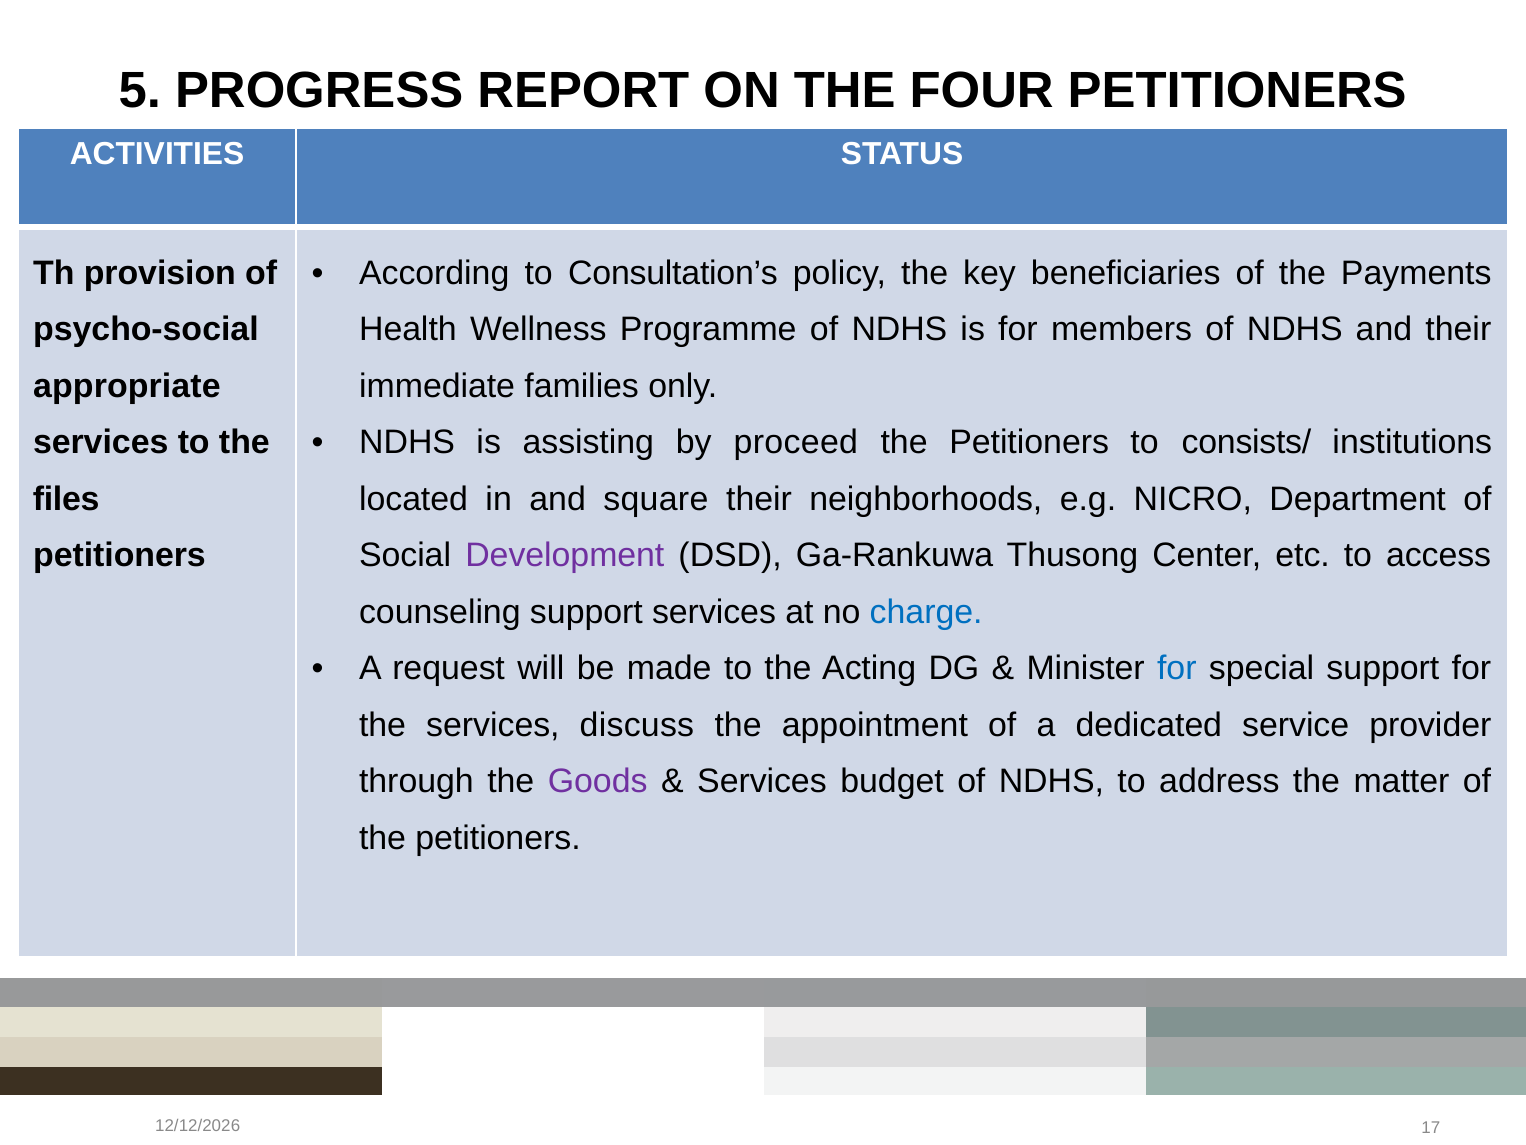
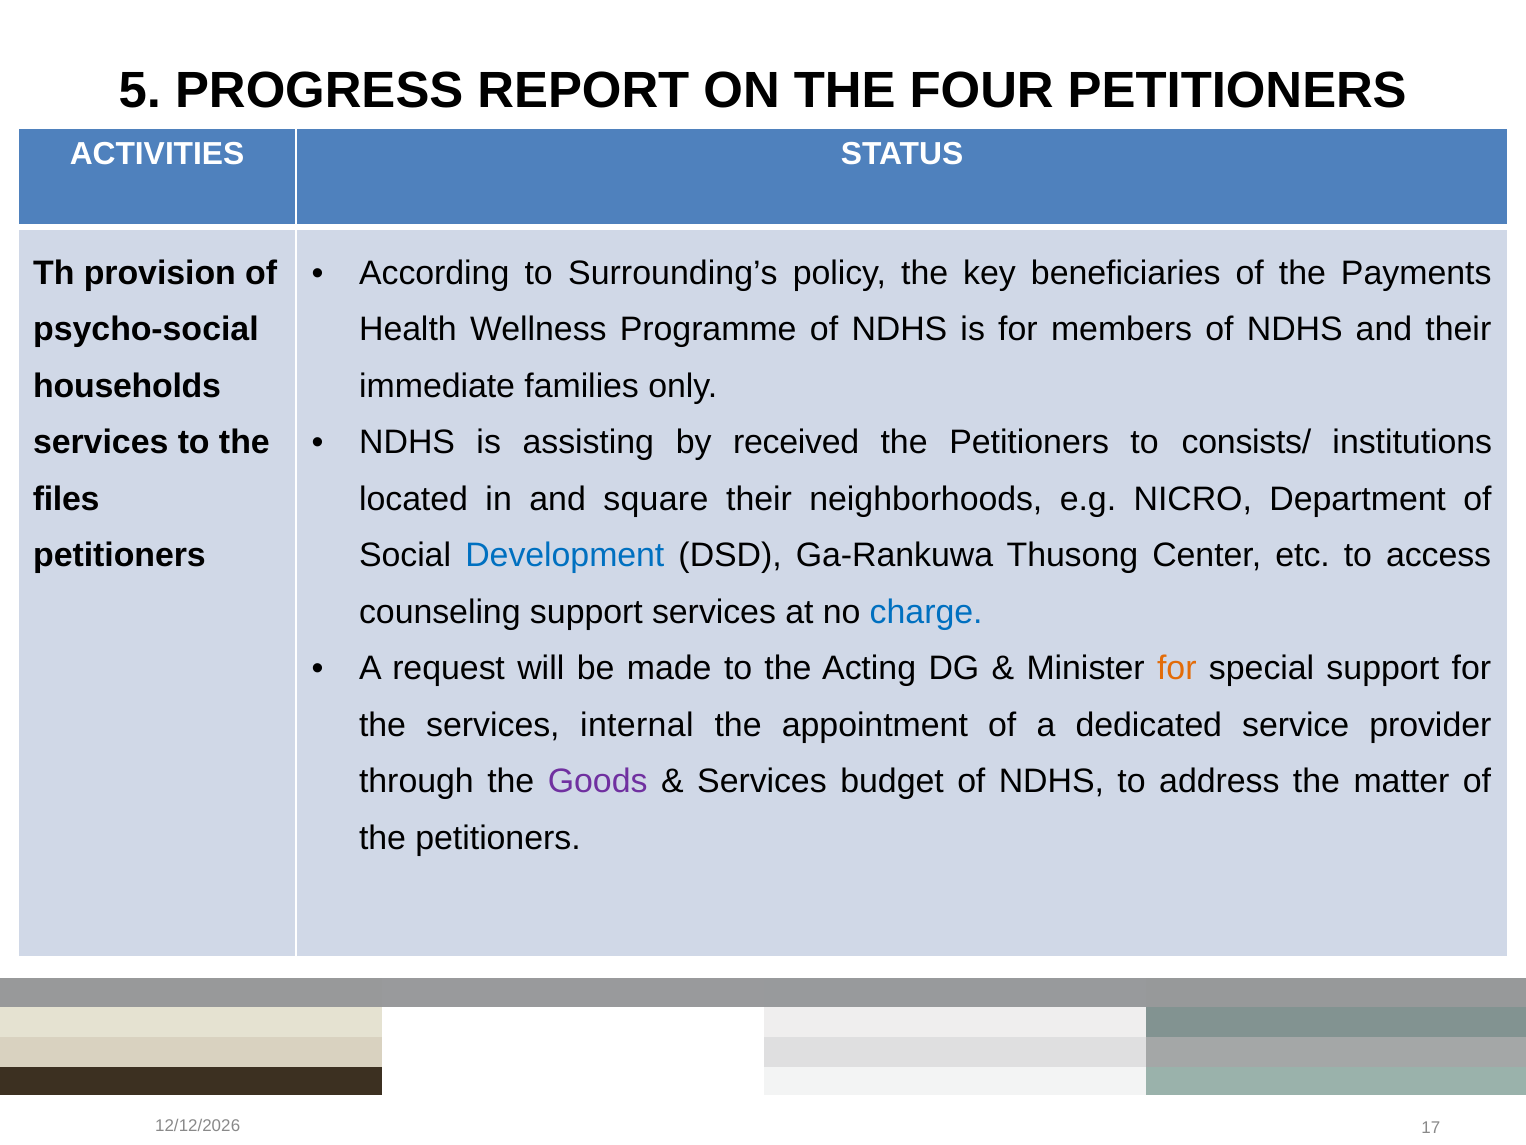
Consultation’s: Consultation’s -> Surrounding’s (673, 273)
appropriate: appropriate -> households (127, 386)
proceed: proceed -> received (796, 442)
Development colour: purple -> blue (565, 555)
for colour: blue -> orange (1177, 668)
discuss: discuss -> internal (637, 725)
